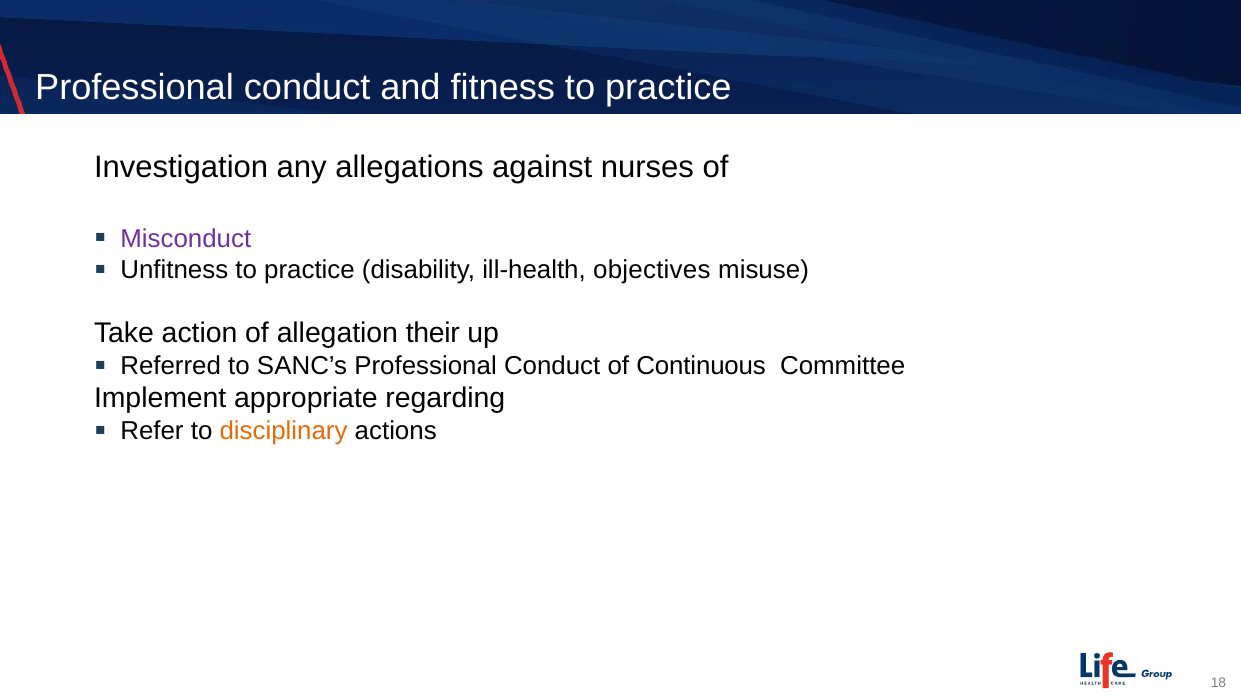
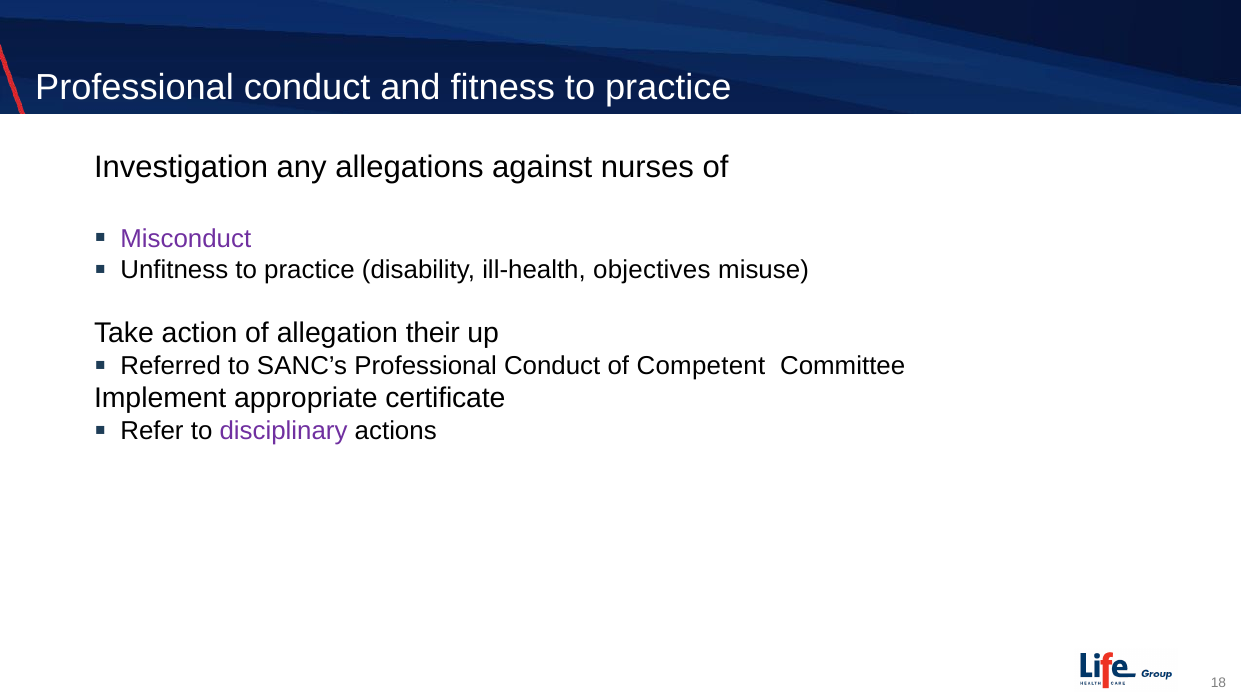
Continuous: Continuous -> Competent (701, 366)
regarding: regarding -> certificate (445, 399)
disciplinary colour: orange -> purple (284, 431)
